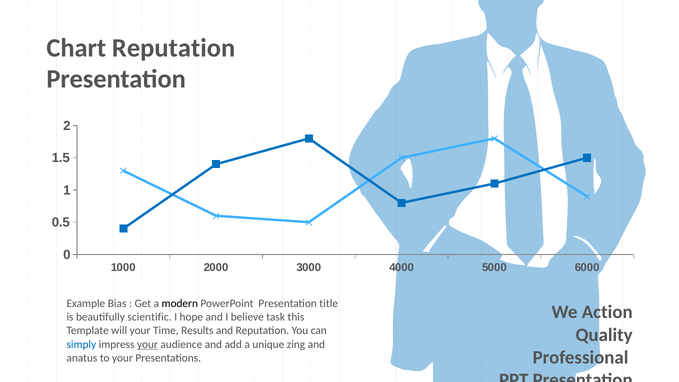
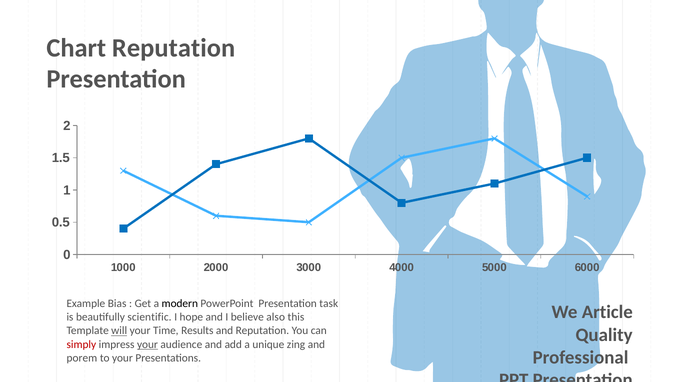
title: title -> task (329, 304)
Action: Action -> Article (607, 312)
task: task -> also (276, 317)
will underline: none -> present (119, 331)
simply colour: blue -> red (81, 344)
anatus: anatus -> porem (82, 358)
